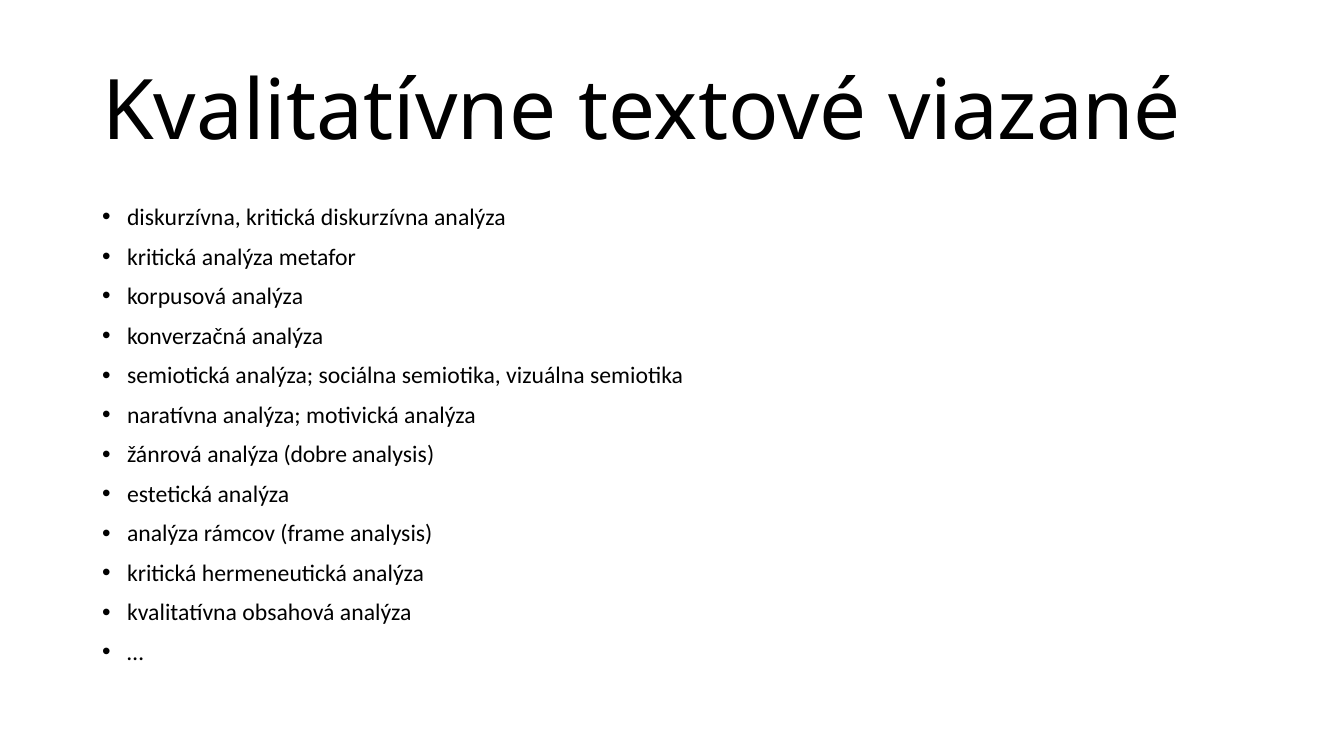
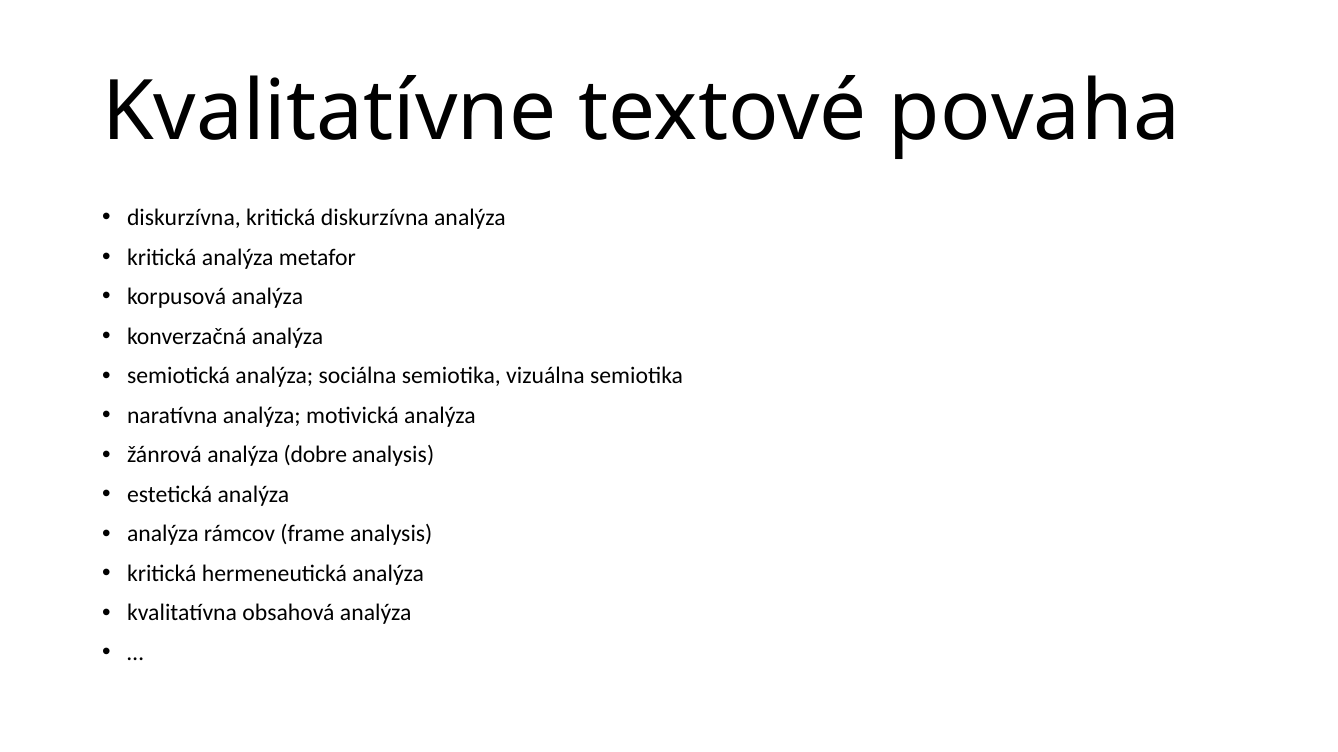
viazané: viazané -> povaha (1034, 112)
